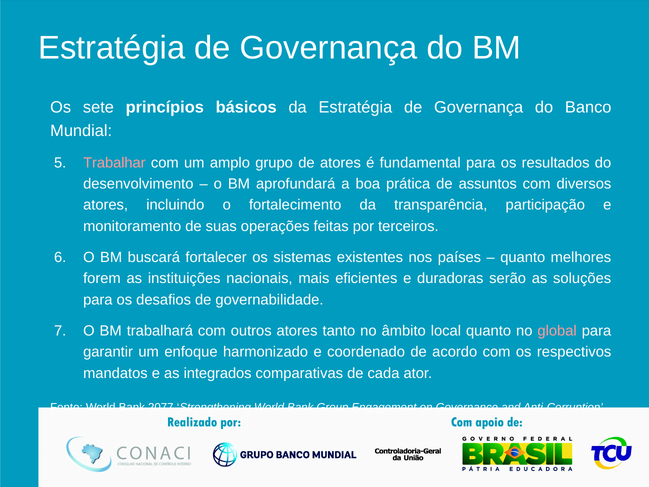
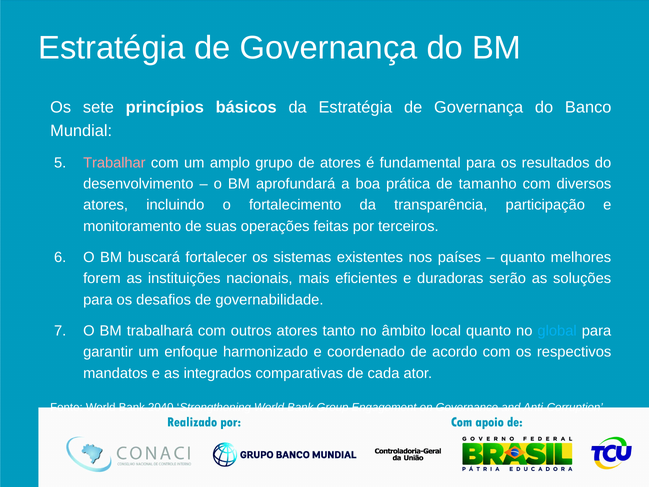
assuntos: assuntos -> tamanho (488, 184)
global colour: pink -> light blue (557, 331)
2077: 2077 -> 2040 (161, 407)
